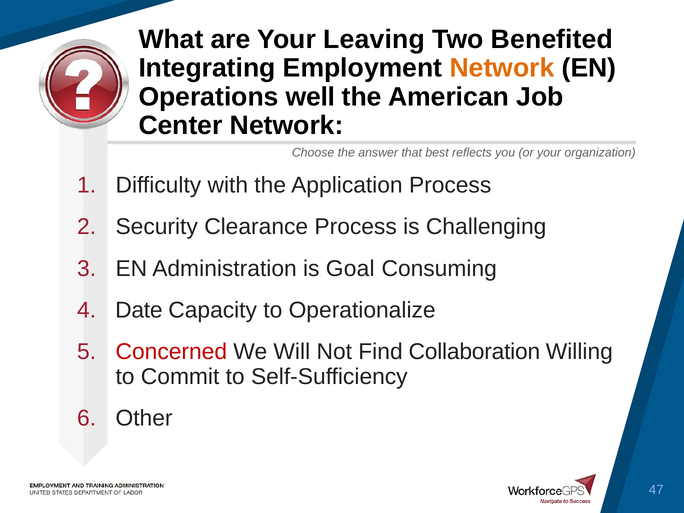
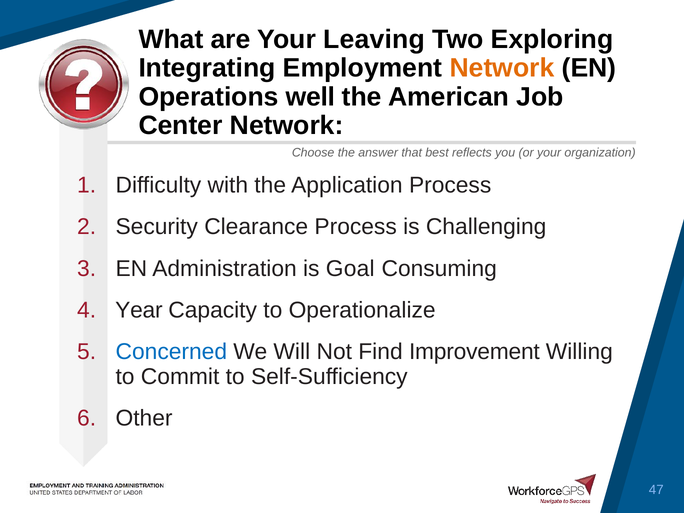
Benefited: Benefited -> Exploring (552, 39)
Date: Date -> Year (139, 310)
Concerned colour: red -> blue (171, 352)
Collaboration: Collaboration -> Improvement (474, 352)
